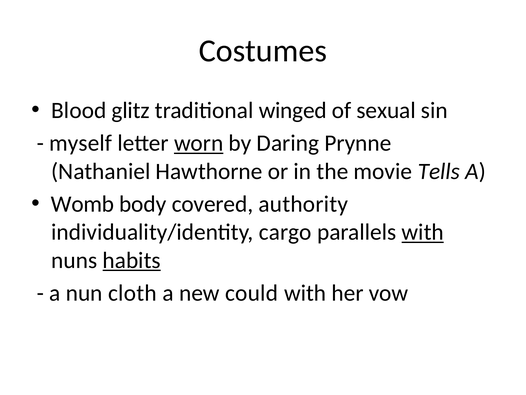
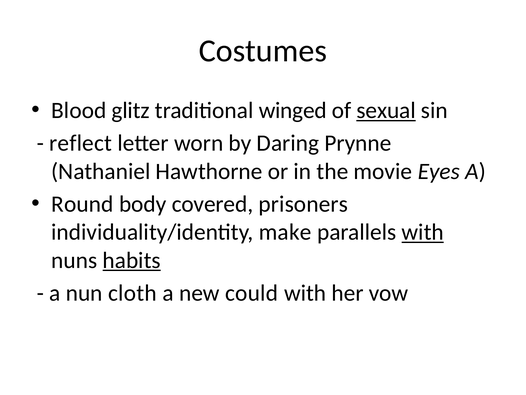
sexual underline: none -> present (386, 110)
myself: myself -> reflect (81, 143)
worn underline: present -> none (199, 143)
Tells: Tells -> Eyes (439, 171)
Womb: Womb -> Round (82, 204)
authority: authority -> prisoners (303, 204)
cargo: cargo -> make (285, 232)
